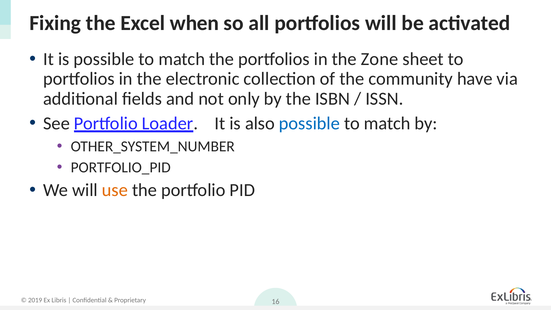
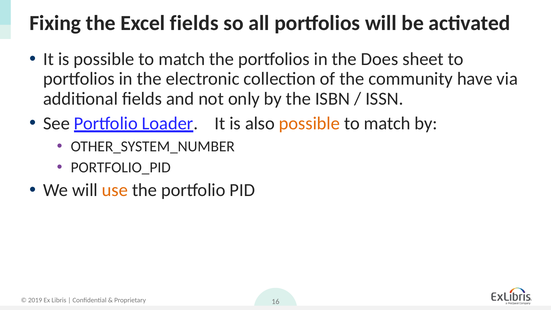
Excel when: when -> fields (194, 23)
Zone: Zone -> Does (380, 59)
possible colour: blue -> orange (309, 123)
